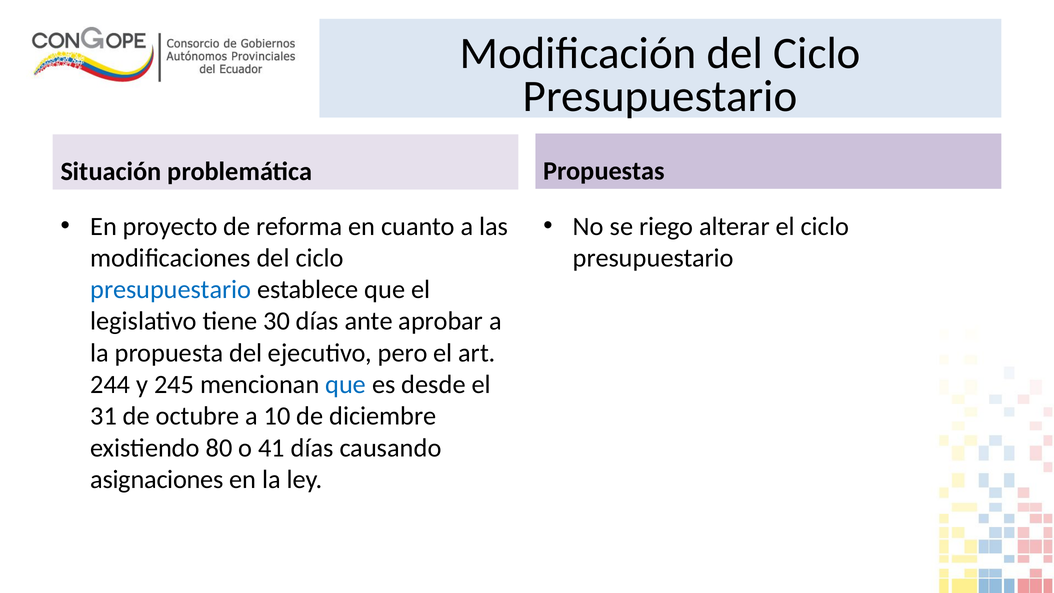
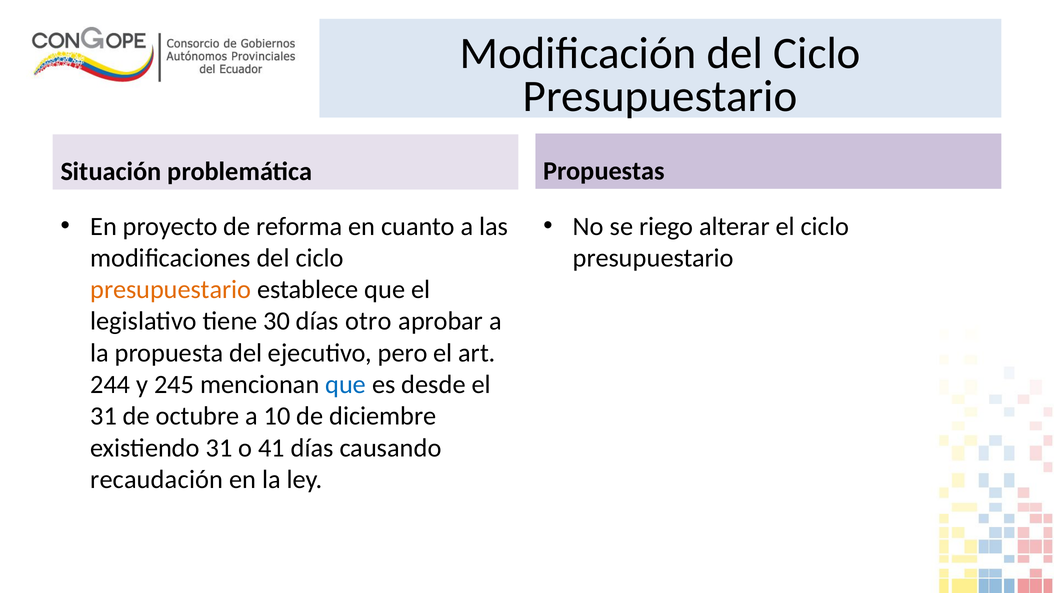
presupuestario colour: blue -> orange (171, 290)
ante: ante -> otro (369, 321)
existiendo 80: 80 -> 31 (219, 448)
asignaciones: asignaciones -> recaudación (157, 479)
